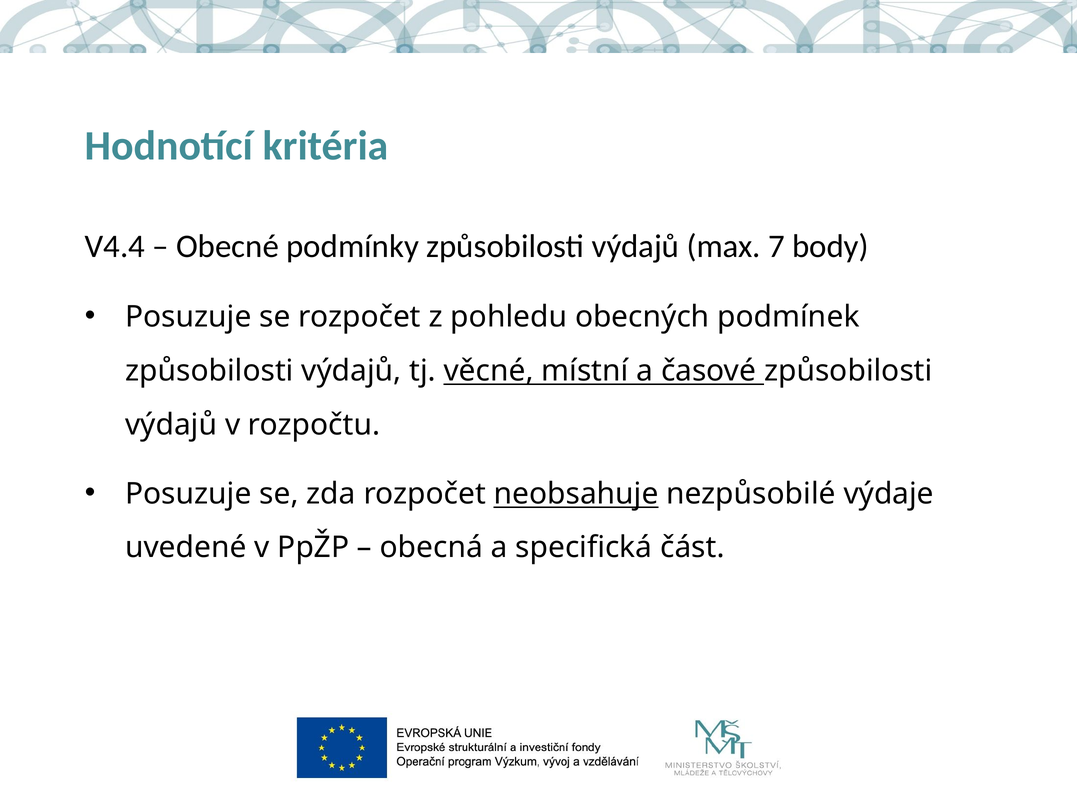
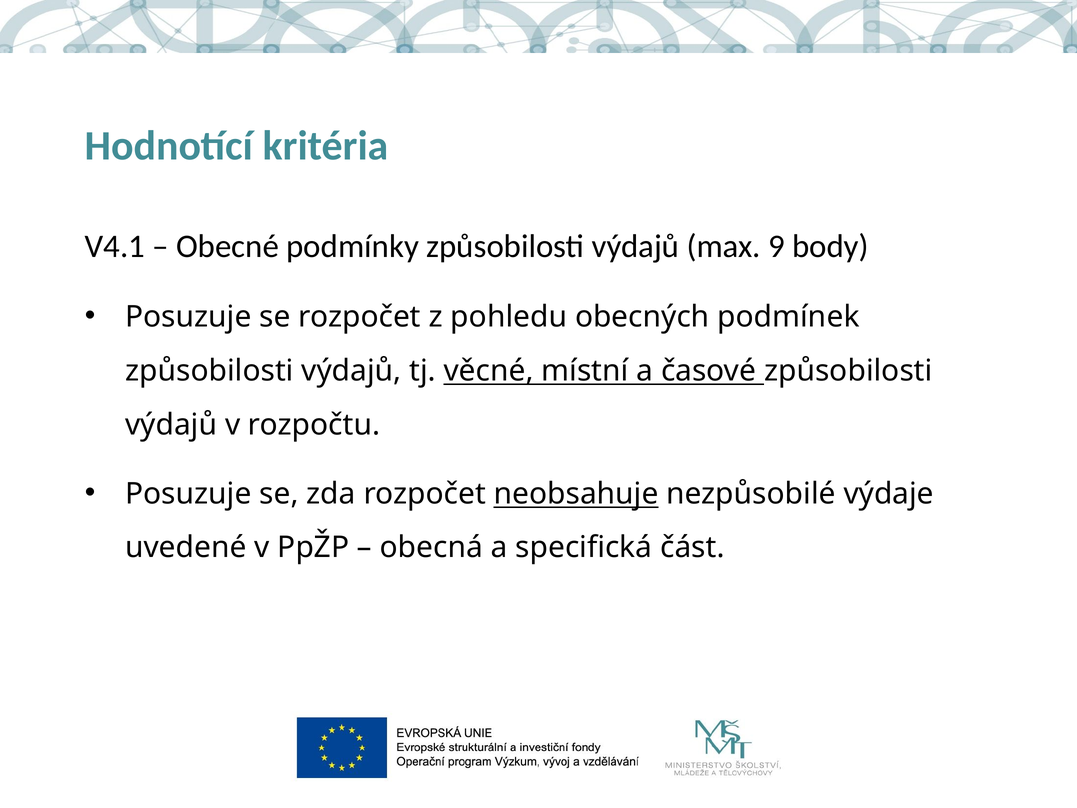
V4.4: V4.4 -> V4.1 (115, 246)
7: 7 -> 9 (776, 246)
